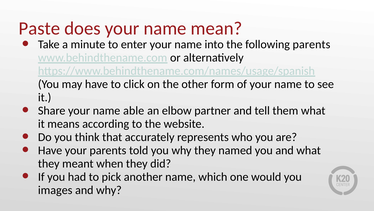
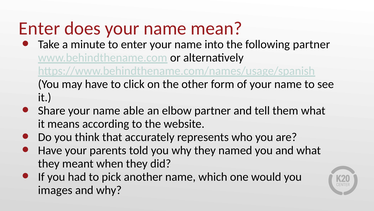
Paste: Paste -> Enter (39, 28)
following parents: parents -> partner (311, 44)
